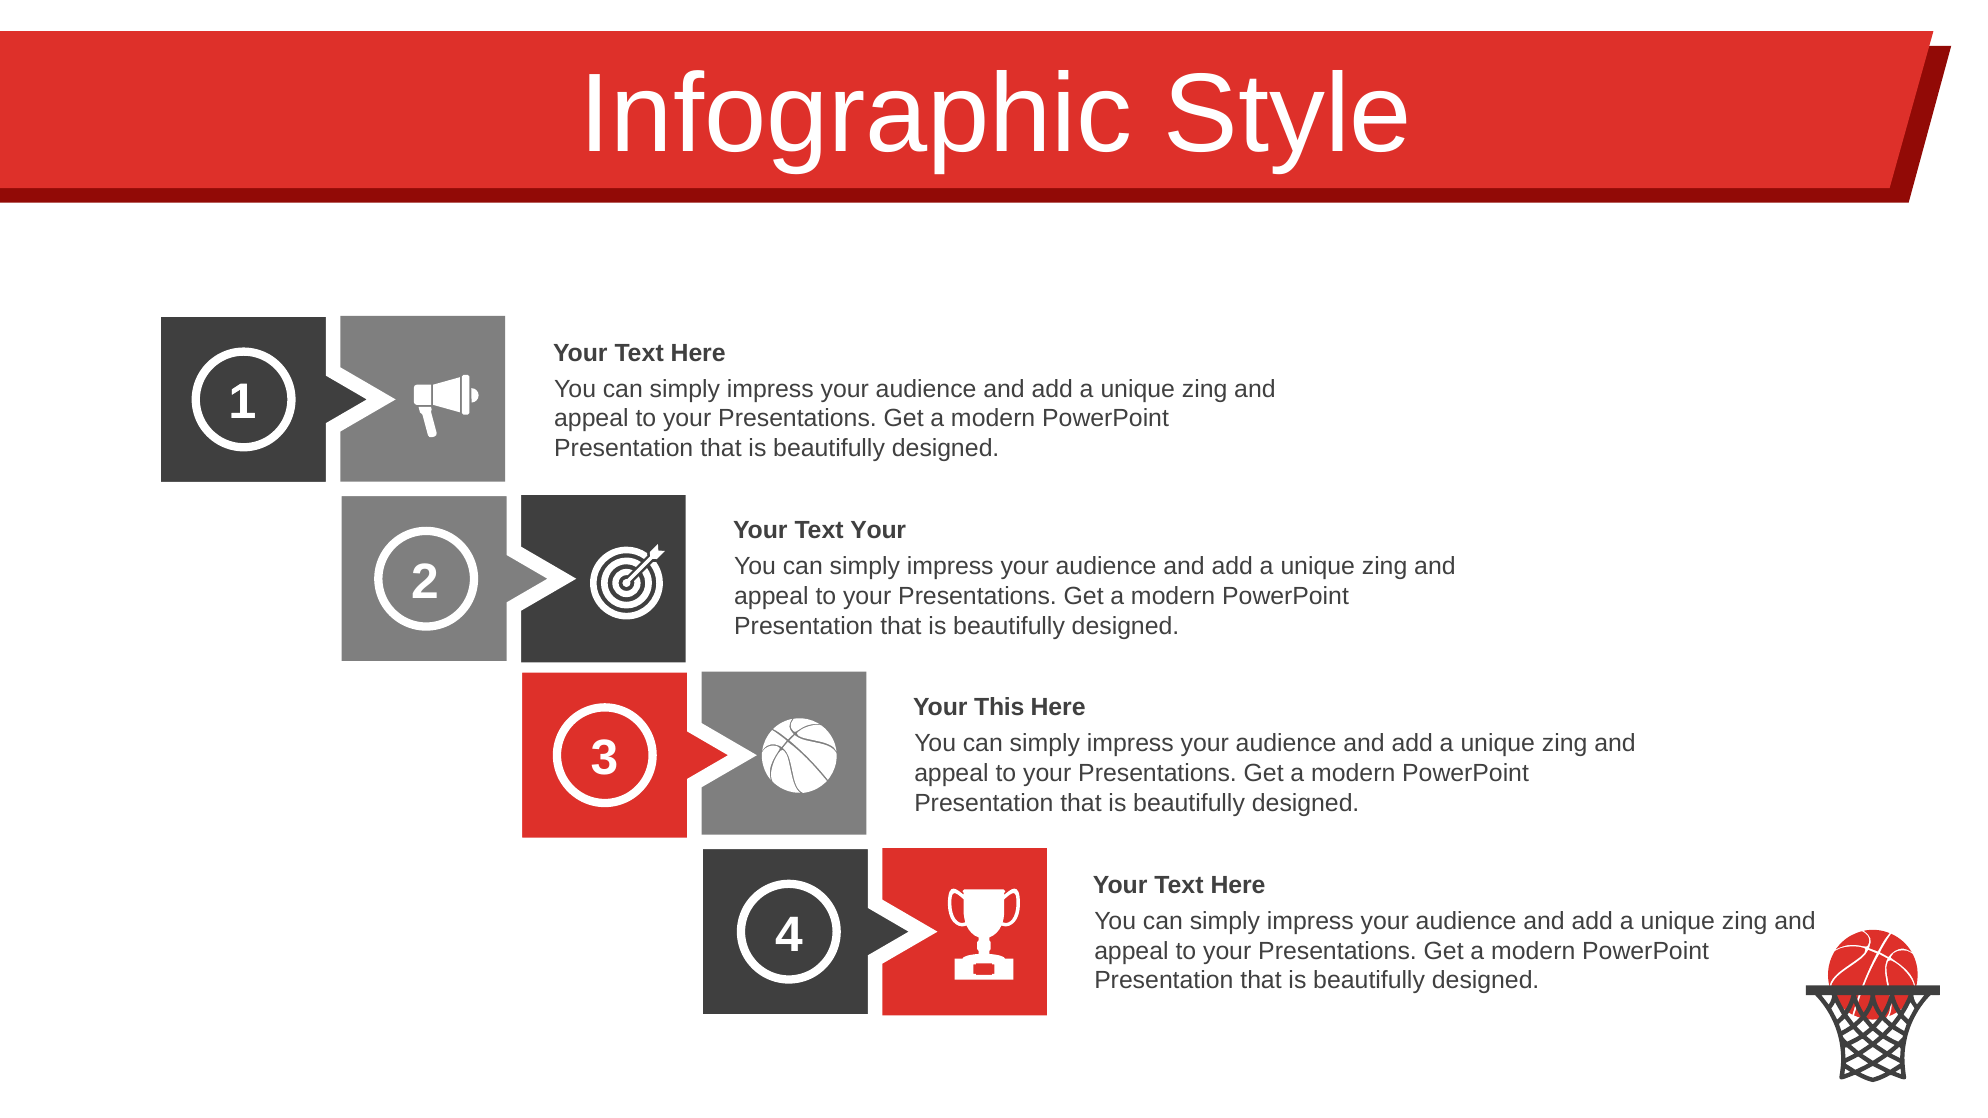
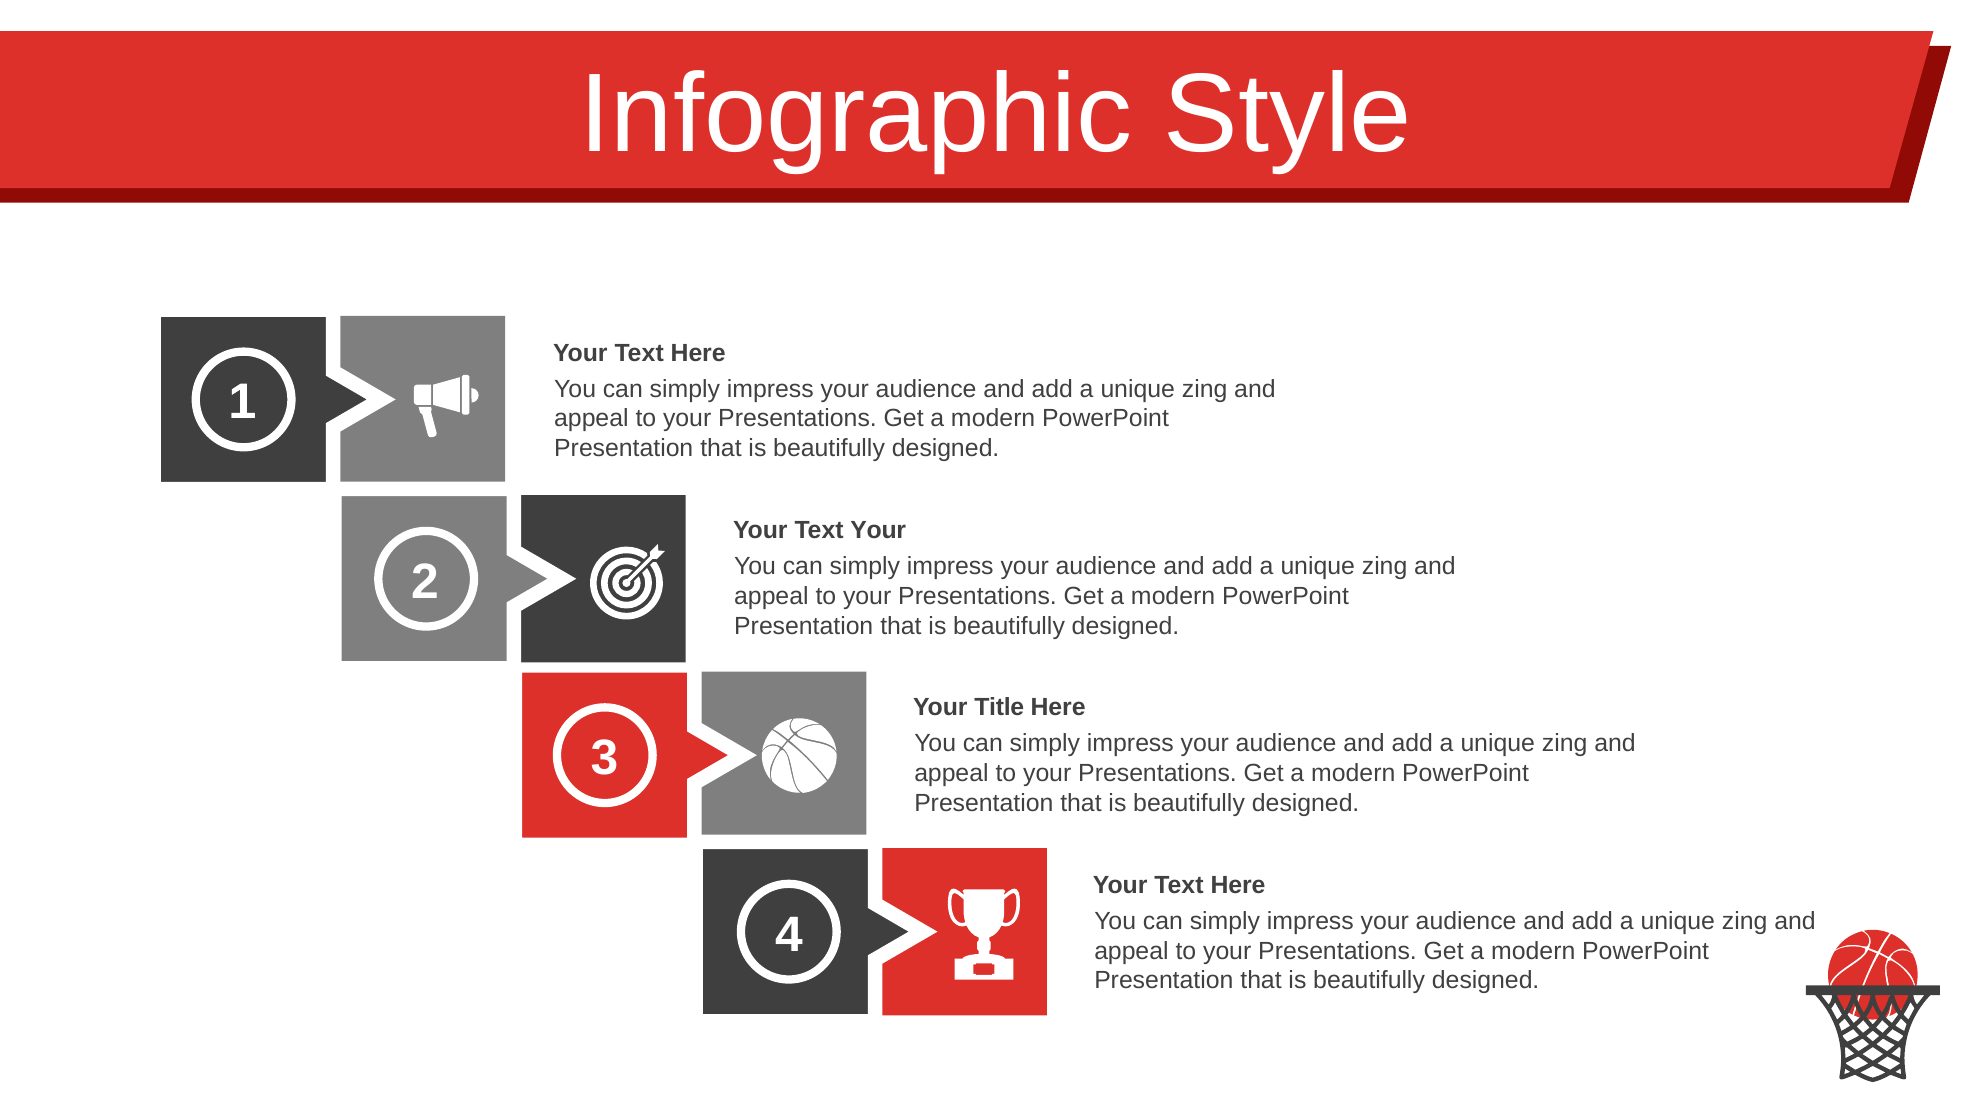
This: This -> Title (999, 708)
